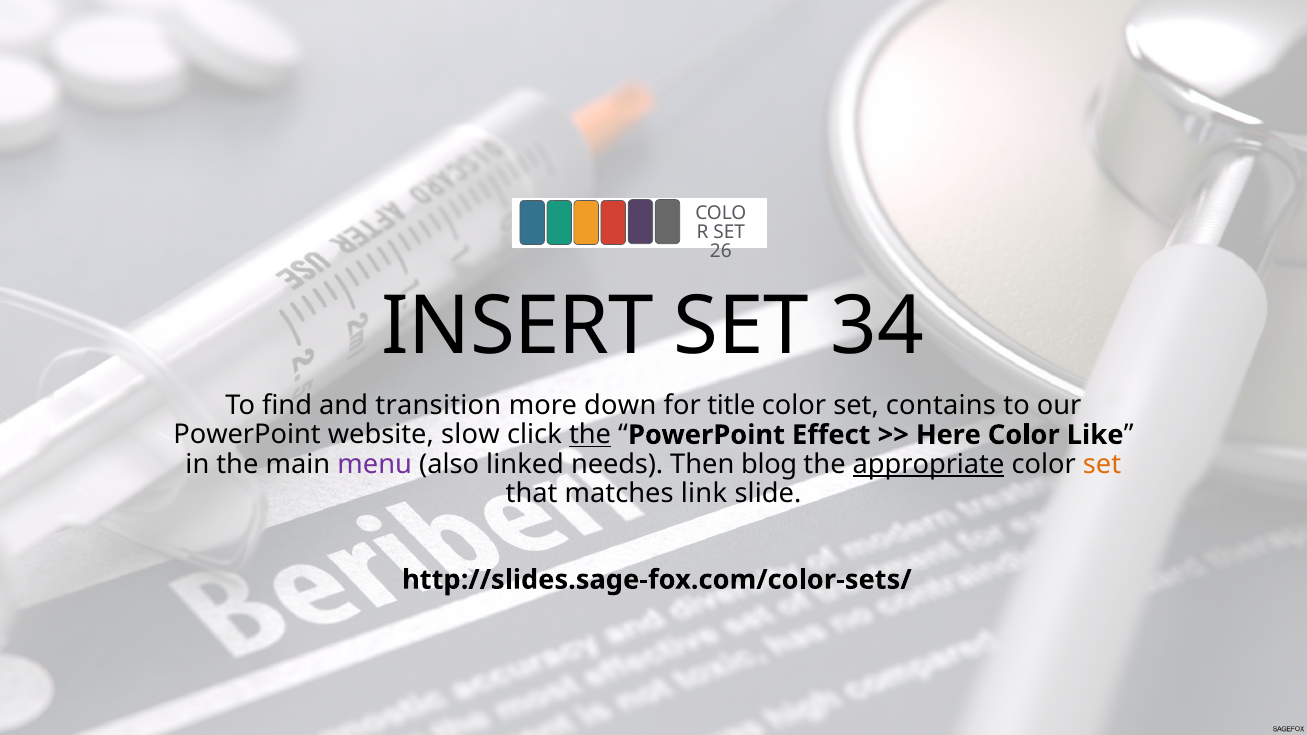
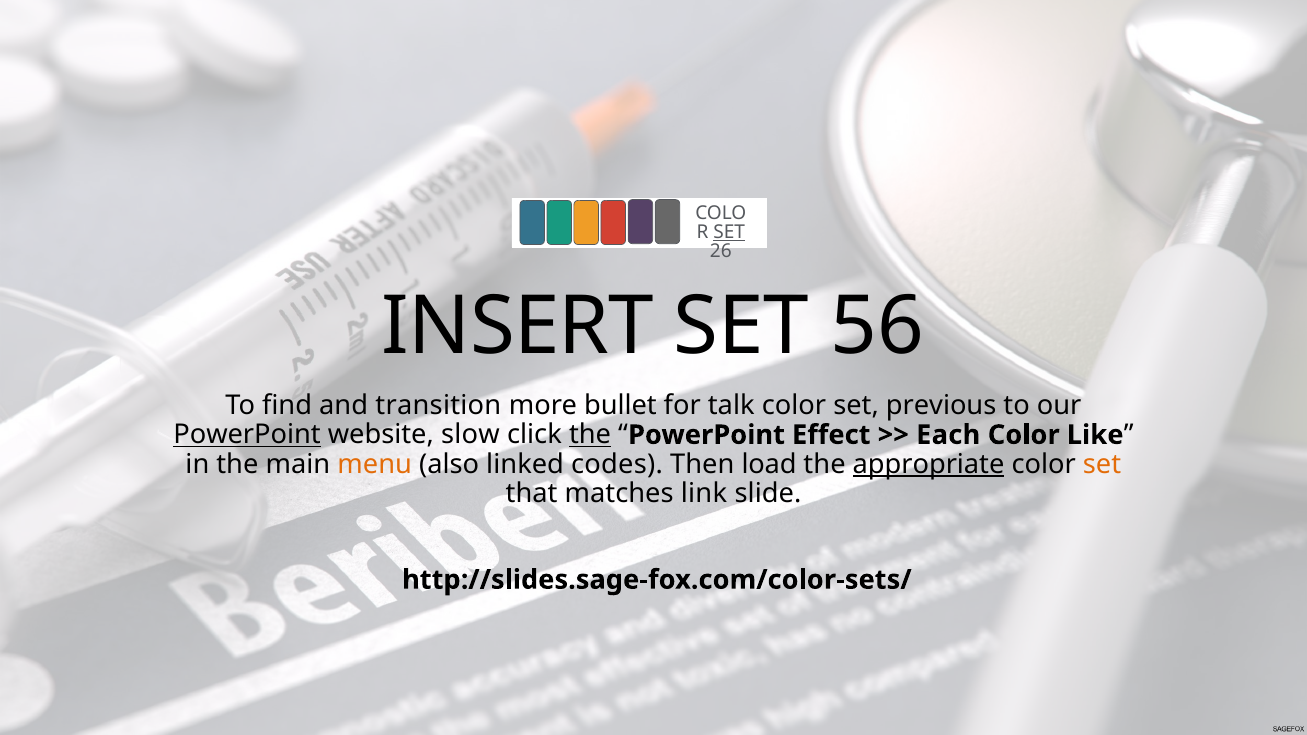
SET underline: none -> present (729, 232)
34: 34 -> 56 (877, 327)
down: down -> bullet (620, 406)
title: title -> talk (731, 406)
contains: contains -> previous (941, 406)
PowerPoint underline: none -> present (247, 435)
Here: Here -> Each (948, 435)
menu colour: purple -> orange (375, 464)
needs: needs -> codes (617, 464)
blog: blog -> load (769, 464)
